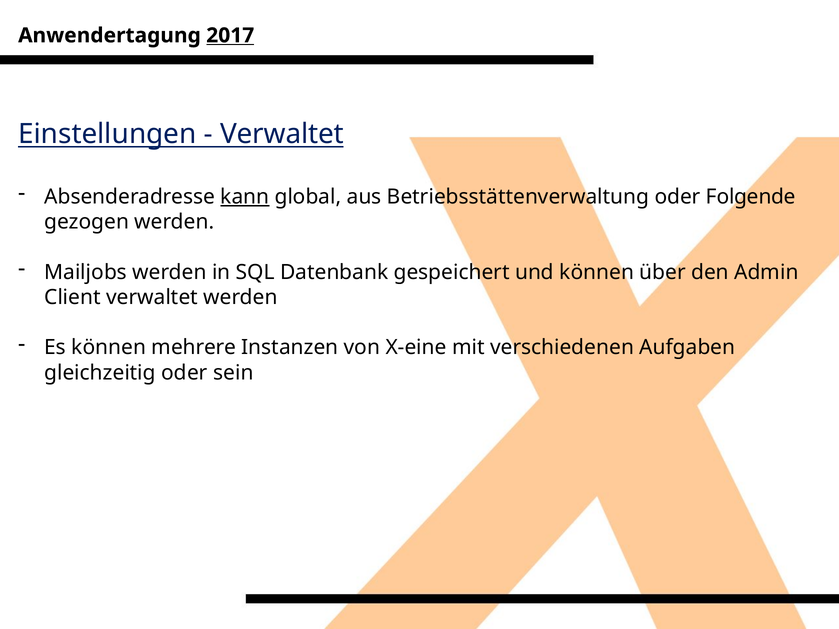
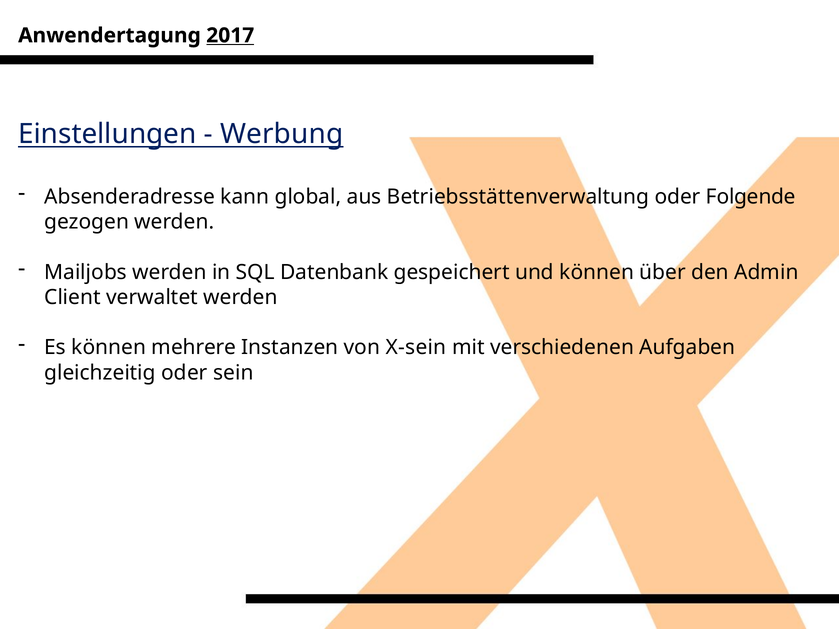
Verwaltet: Verwaltet -> Werbung (282, 134)
kann underline: present -> none (245, 197)
X-eine: X-eine -> X-sein (416, 348)
